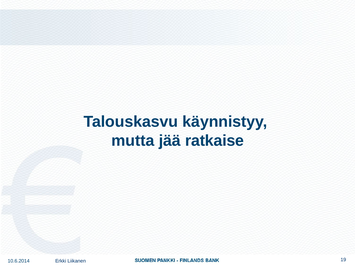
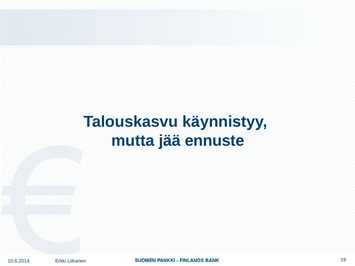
ratkaise: ratkaise -> ennuste (215, 141)
